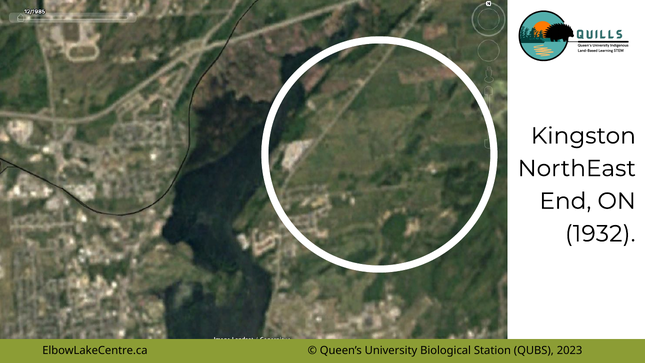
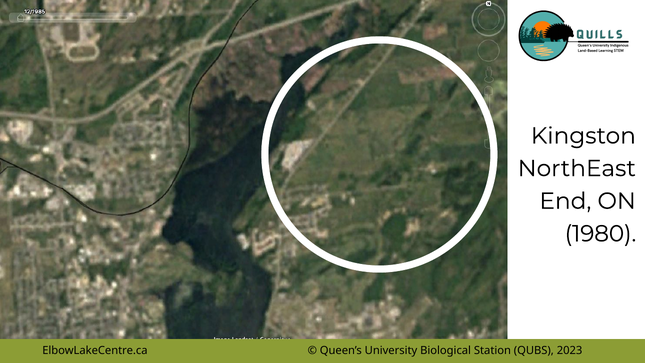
1932: 1932 -> 1980 (600, 234)
